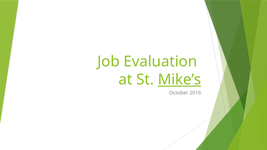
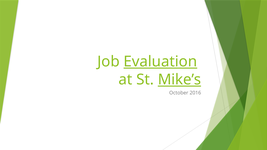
Evaluation underline: none -> present (160, 62)
